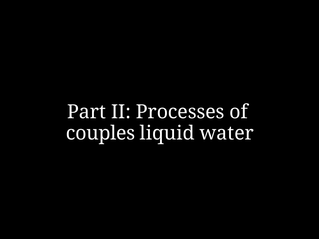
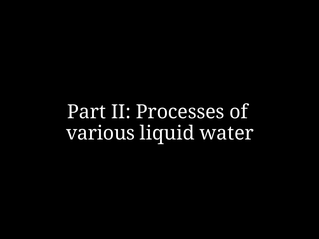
couples: couples -> various (101, 133)
